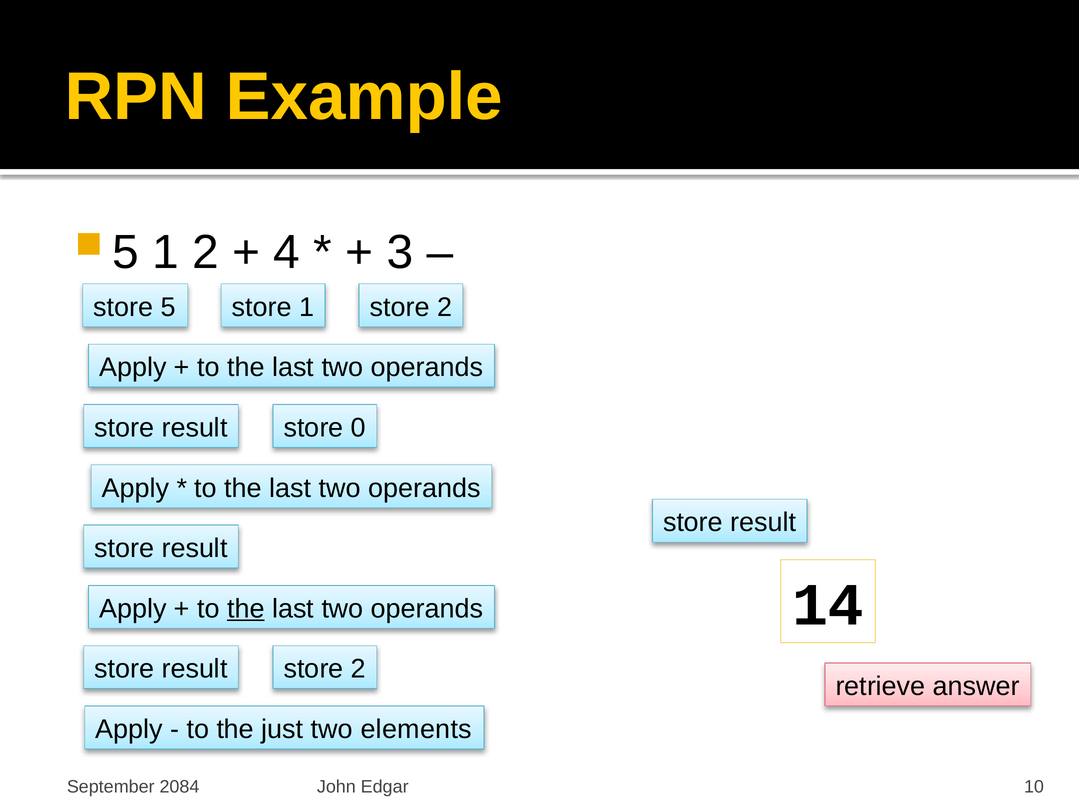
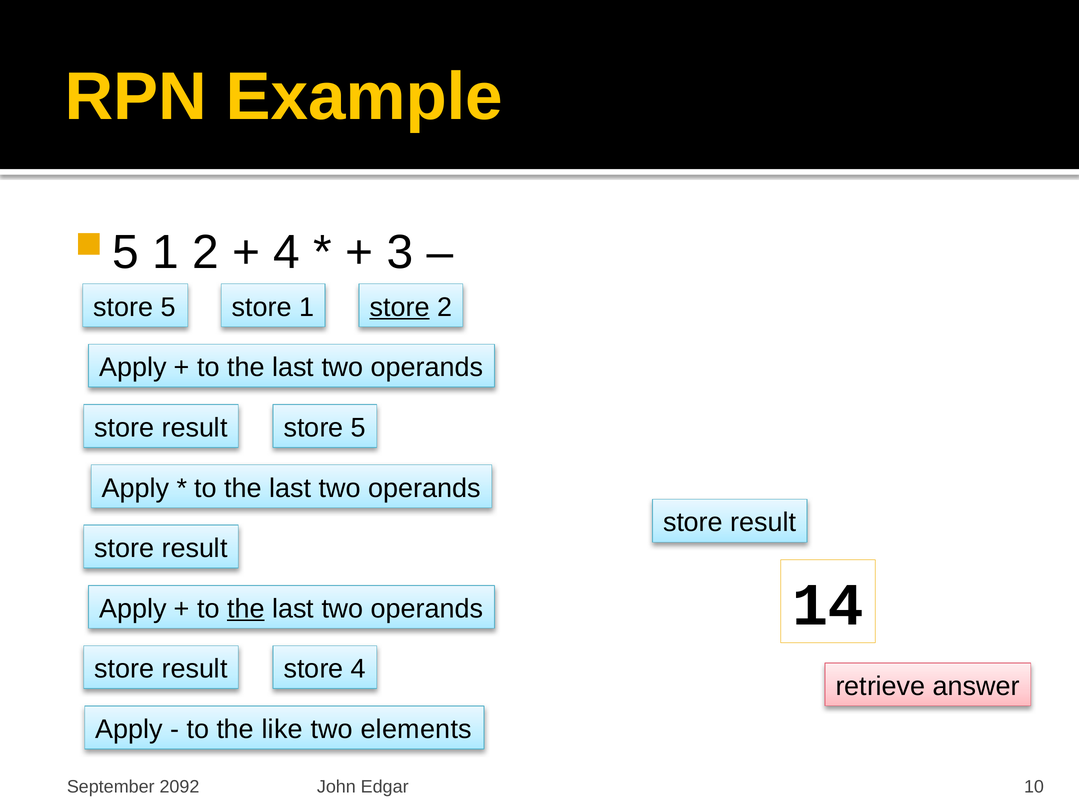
store underline: none -> present (400, 307)
result store 0: 0 -> 5 (358, 428)
2: 2 -> 4 (358, 669)
just: just -> like (282, 730)
2084: 2084 -> 2092 (179, 787)
